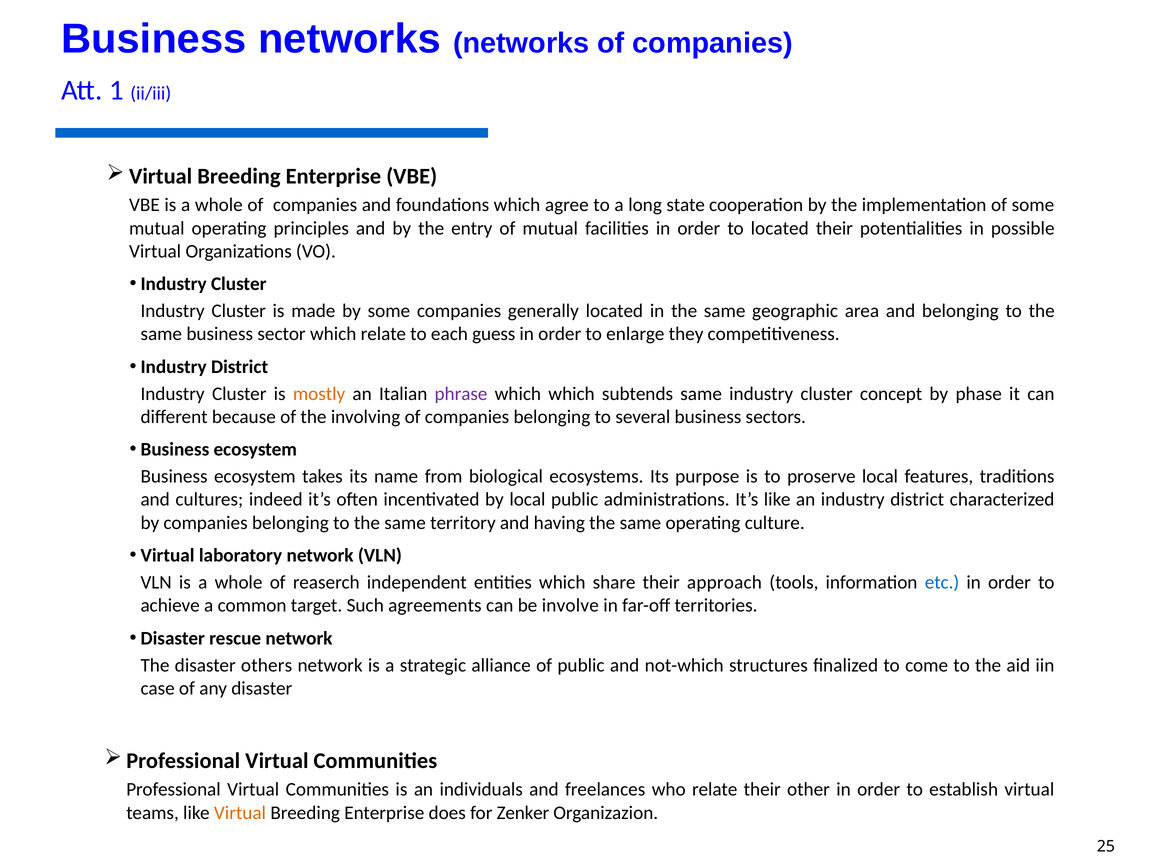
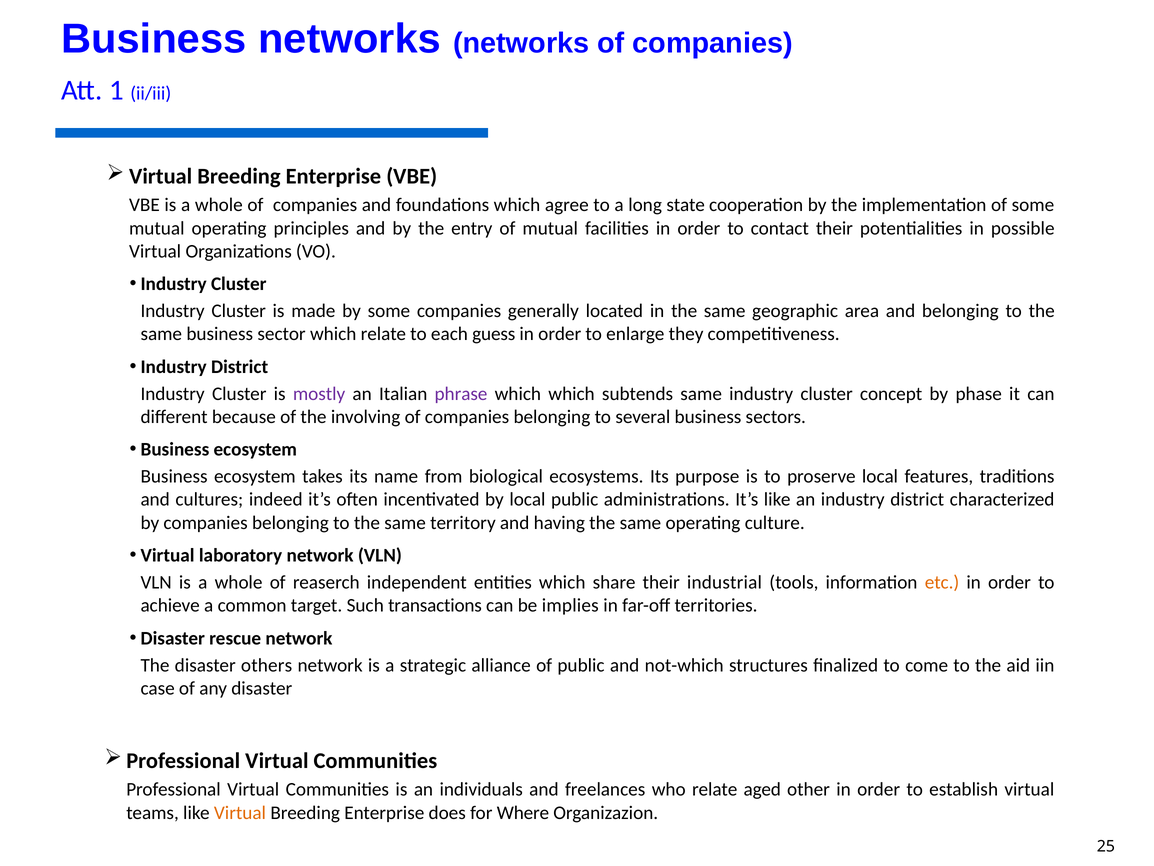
to located: located -> contact (780, 228)
mostly colour: orange -> purple (319, 394)
approach: approach -> industrial (724, 582)
etc colour: blue -> orange (942, 582)
agreements: agreements -> transactions (435, 605)
involve: involve -> implies (570, 605)
relate their: their -> aged (762, 789)
Zenker: Zenker -> Where (523, 812)
